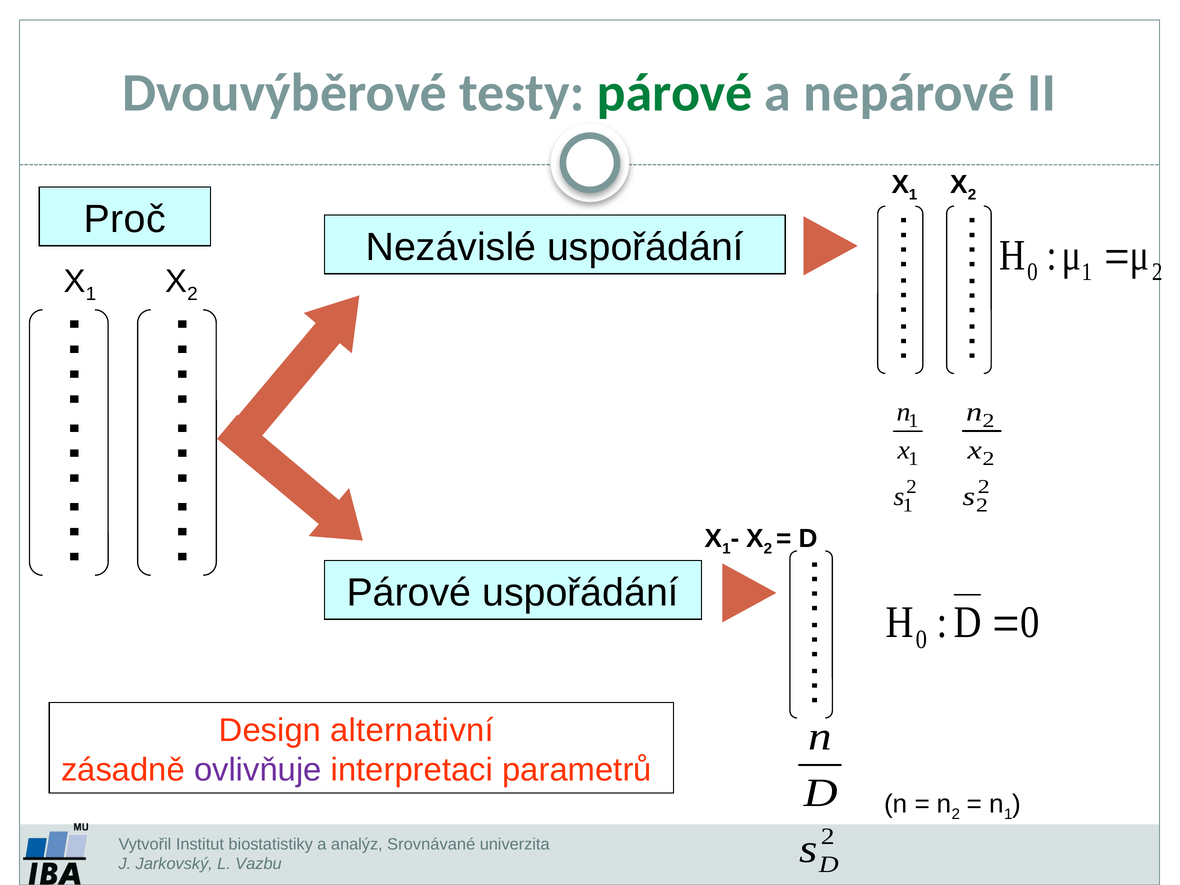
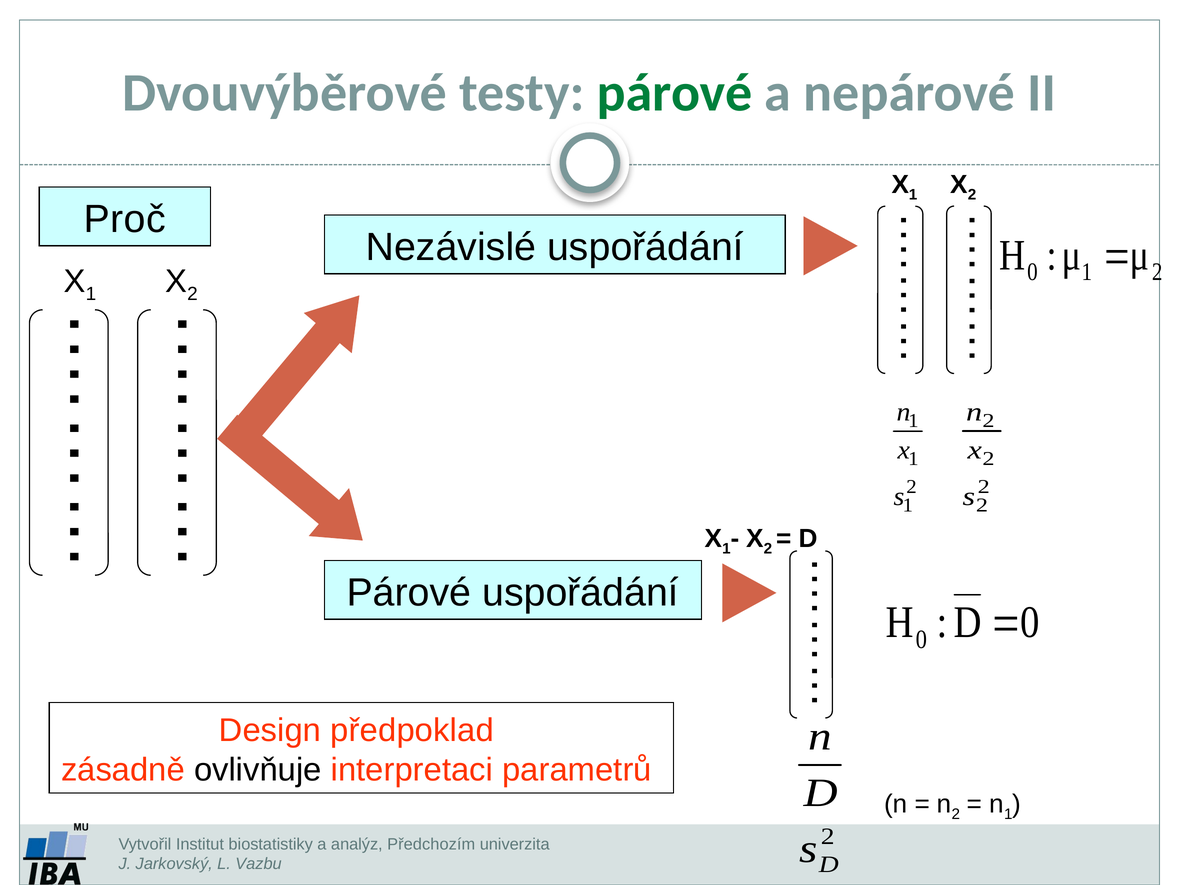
alternativní: alternativní -> předpoklad (412, 730)
ovlivňuje colour: purple -> black (258, 770)
Srovnávané: Srovnávané -> Předchozím (431, 844)
